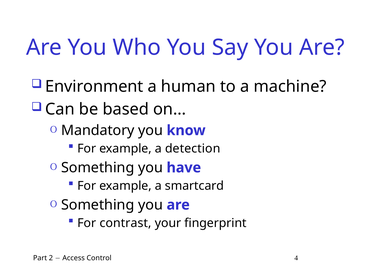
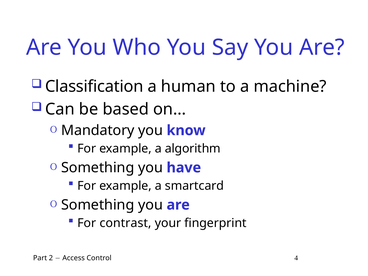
Environment: Environment -> Classification (94, 86)
detection: detection -> algorithm (193, 149)
